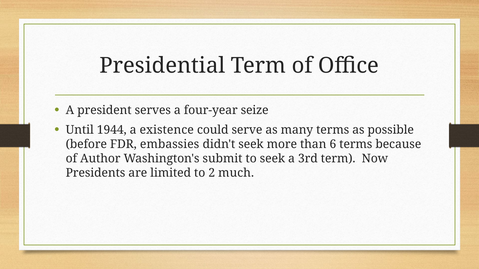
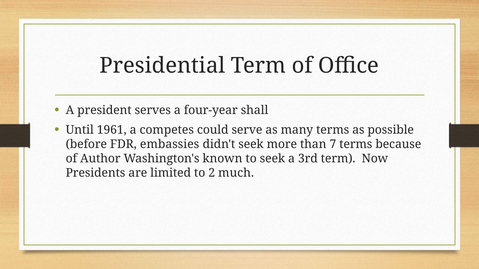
seize: seize -> shall (255, 110)
1944: 1944 -> 1961 (112, 130)
existence: existence -> competes (167, 130)
6: 6 -> 7 (333, 144)
submit: submit -> known (222, 159)
